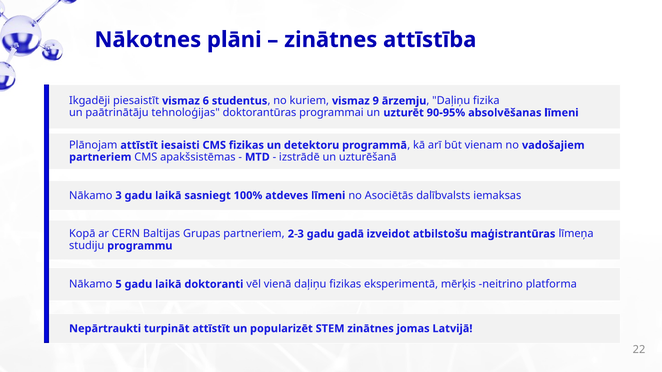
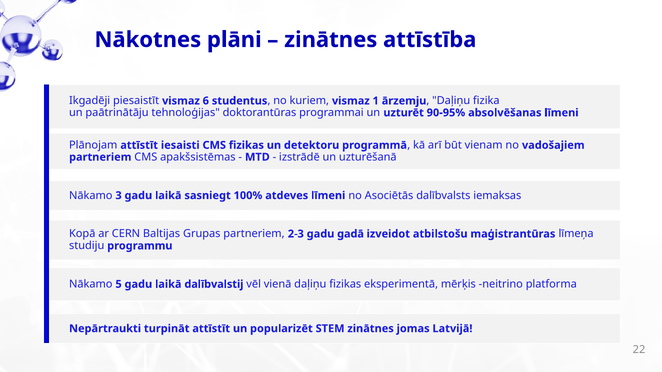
9: 9 -> 1 (376, 101)
doktoranti: doktoranti -> dalībvalstij (214, 284)
